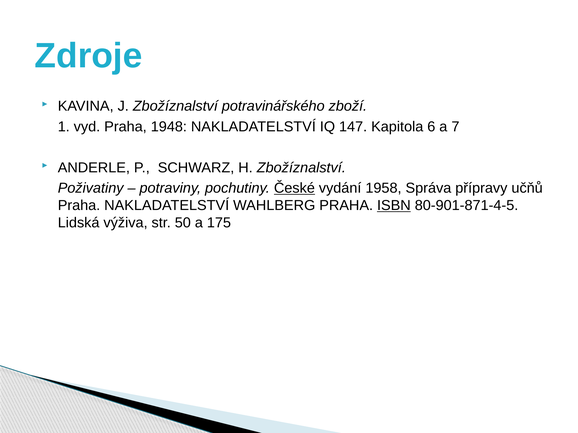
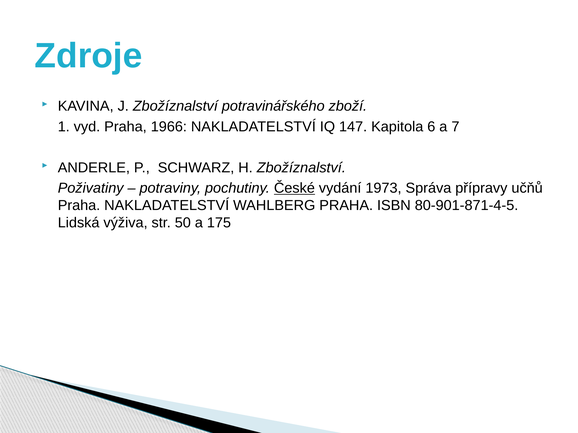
1948: 1948 -> 1966 (169, 127)
1958: 1958 -> 1973 (383, 188)
ISBN underline: present -> none (394, 206)
